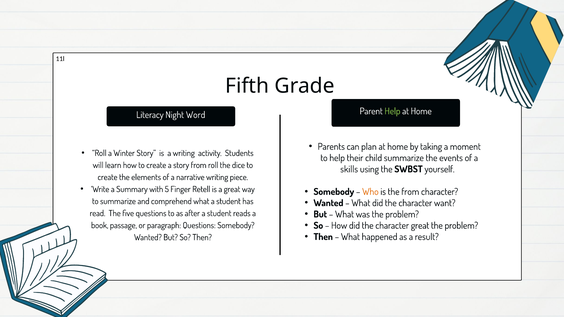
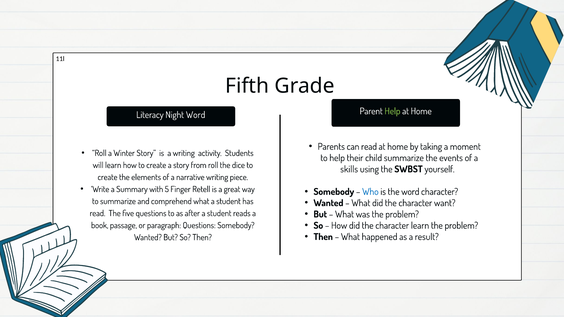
can plan: plan -> read (369, 147)
Who colour: orange -> blue (370, 192)
the from: from -> word (410, 192)
character great: great -> learn (420, 226)
